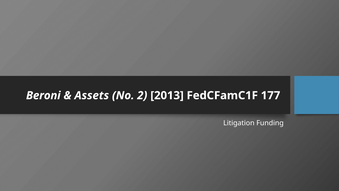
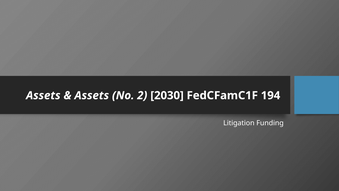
Beroni: Beroni -> Assets (43, 95)
2013: 2013 -> 2030 (167, 95)
177: 177 -> 194 (271, 95)
